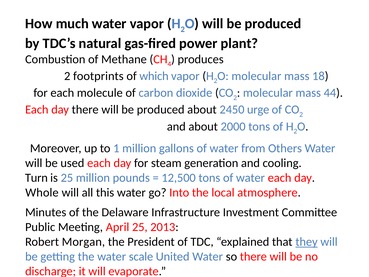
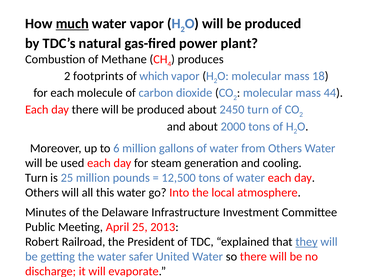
much underline: none -> present (72, 24)
2450 urge: urge -> turn (258, 110)
1: 1 -> 6 (116, 148)
Whole: Whole -> Others (42, 192)
Morgan: Morgan -> Railroad (84, 242)
scale: scale -> safer (141, 256)
